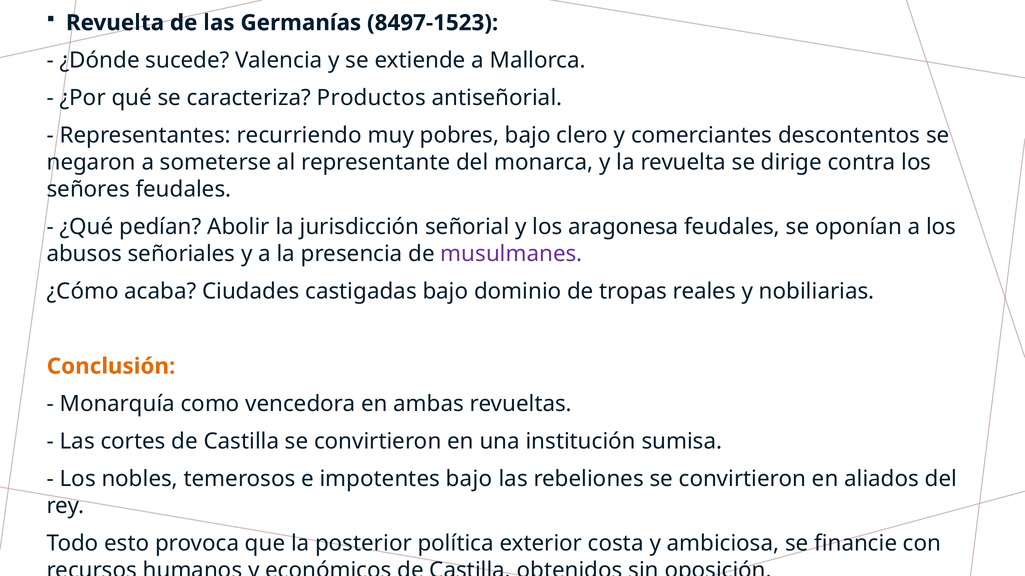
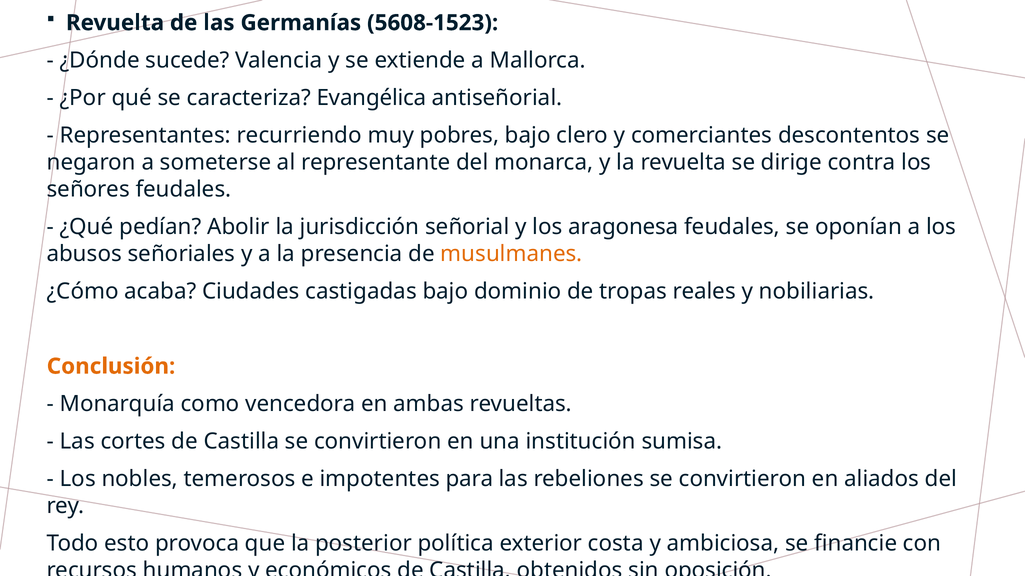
8497-1523: 8497-1523 -> 5608-1523 (433, 23)
Productos: Productos -> Evangélica (372, 98)
musulmanes colour: purple -> orange (511, 254)
impotentes bajo: bajo -> para (469, 479)
